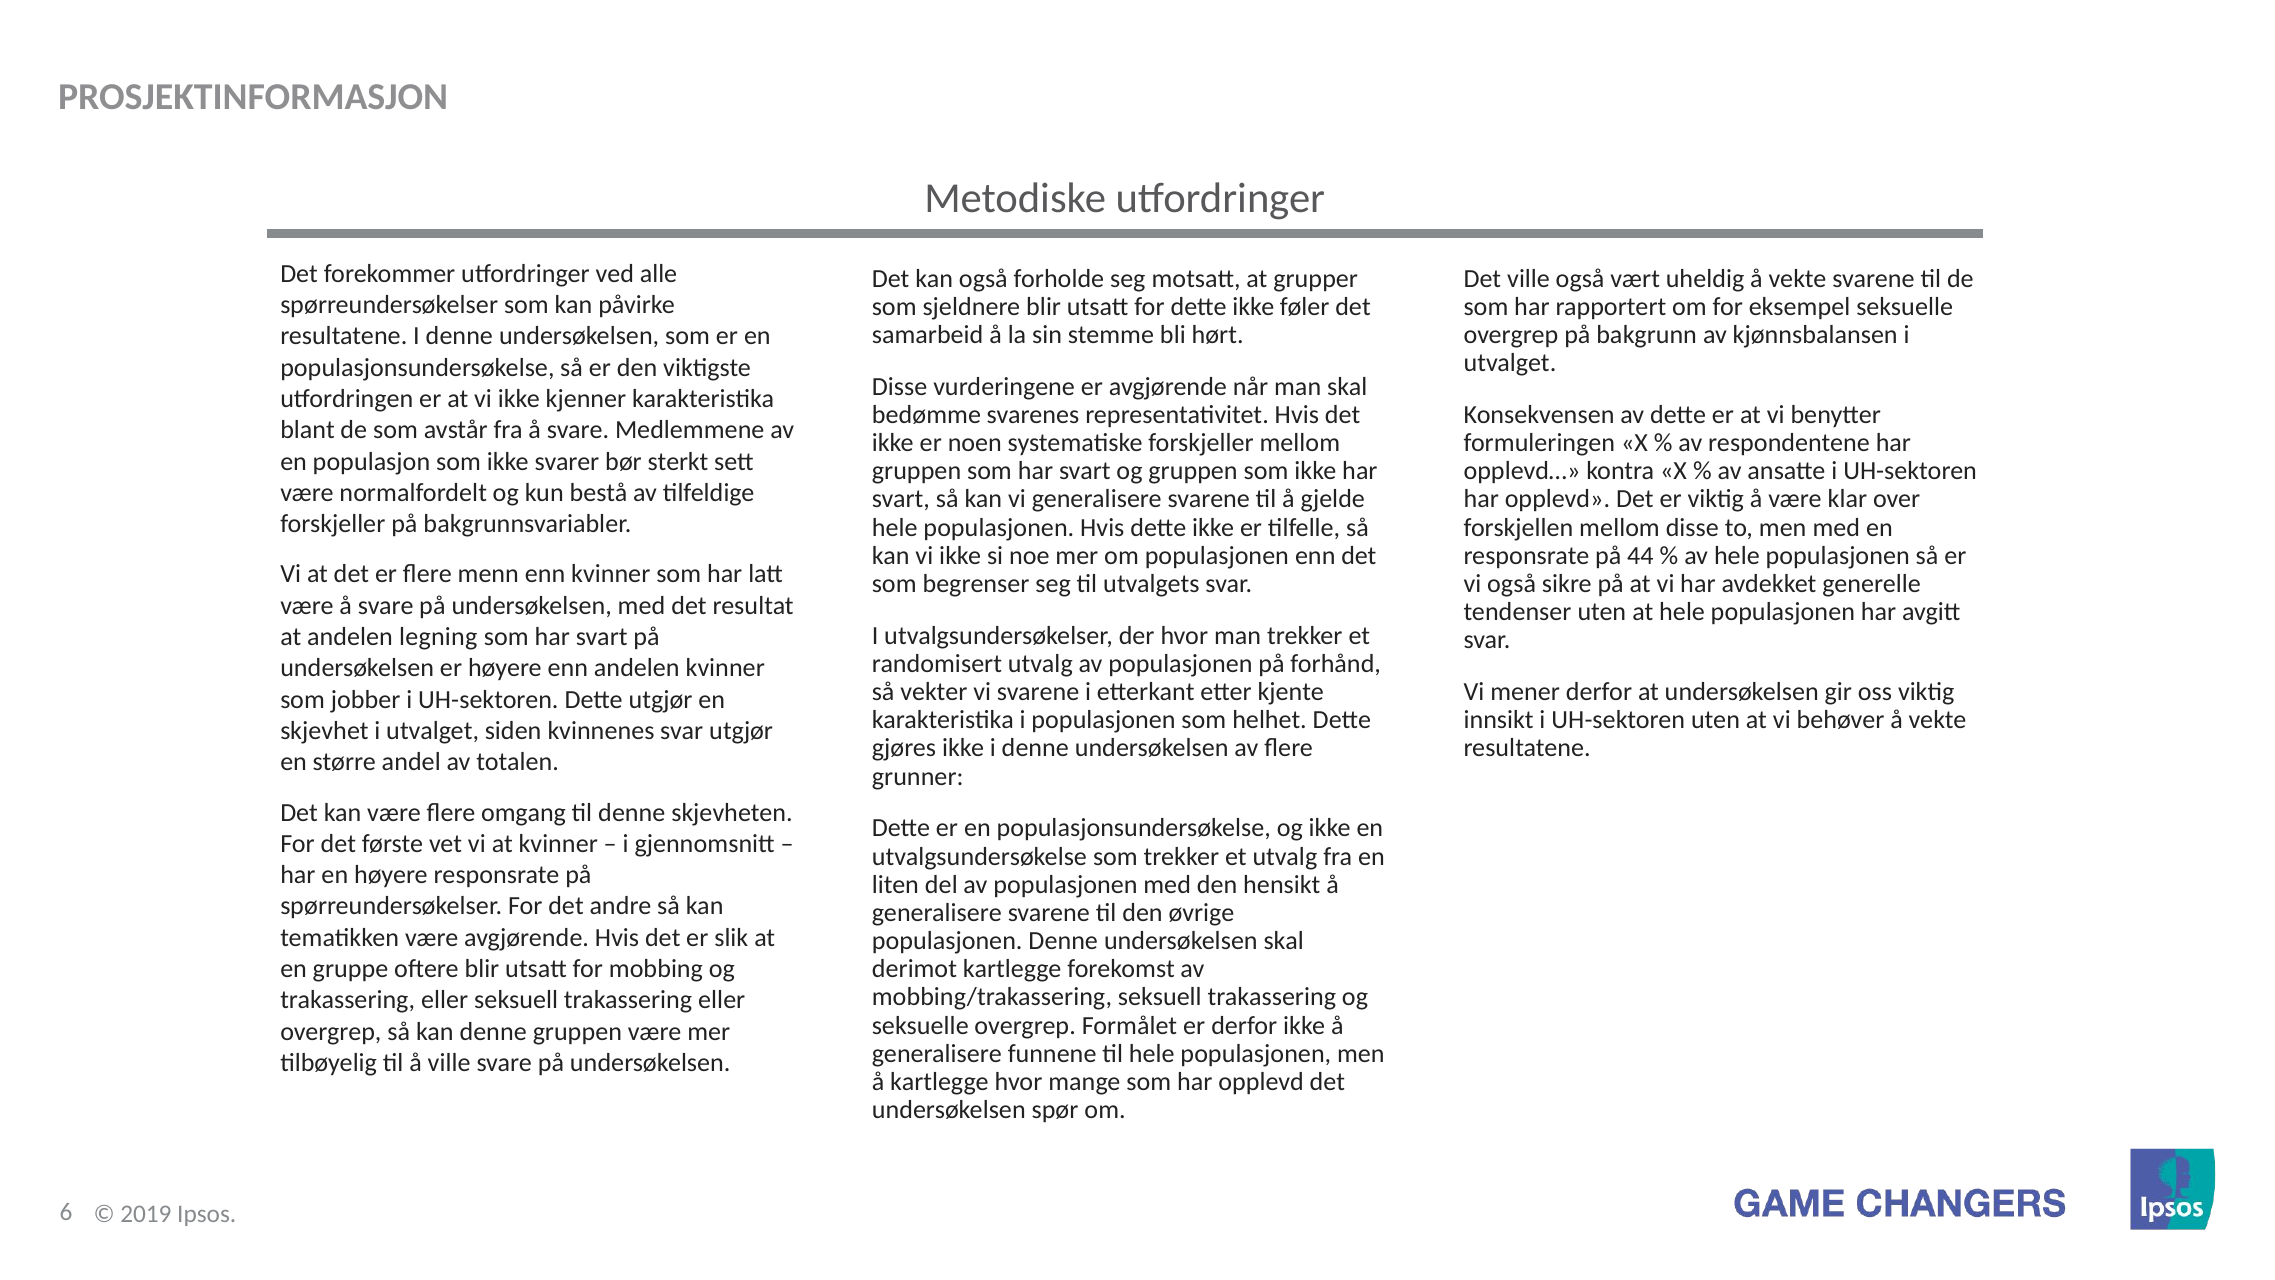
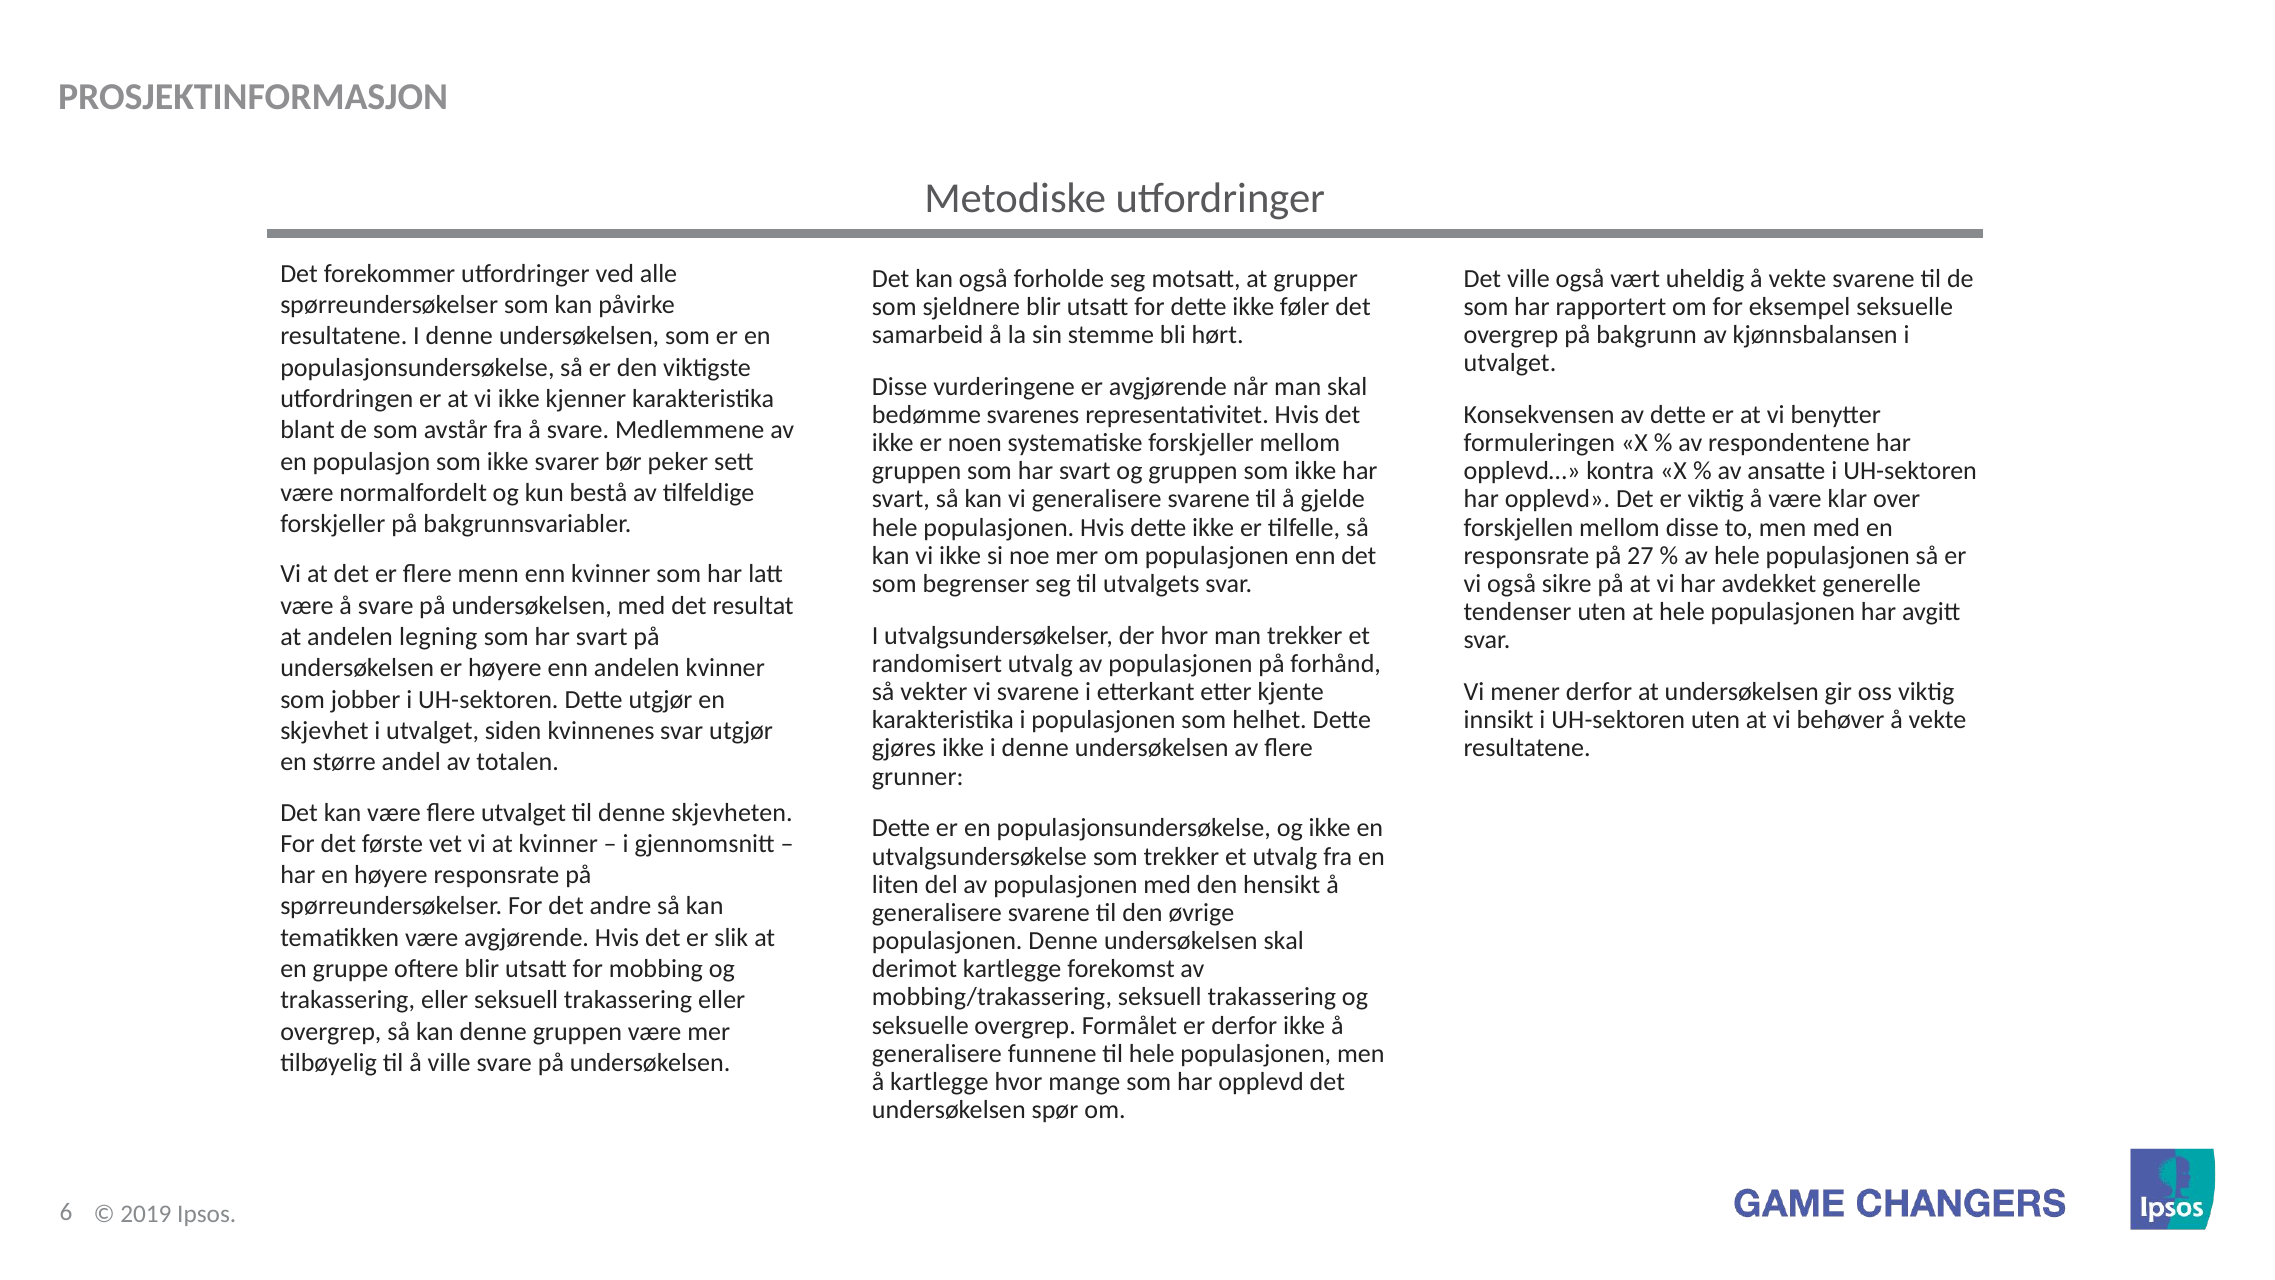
sterkt: sterkt -> peker (678, 461)
44: 44 -> 27 (1640, 556)
flere omgang: omgang -> utvalget (524, 812)
